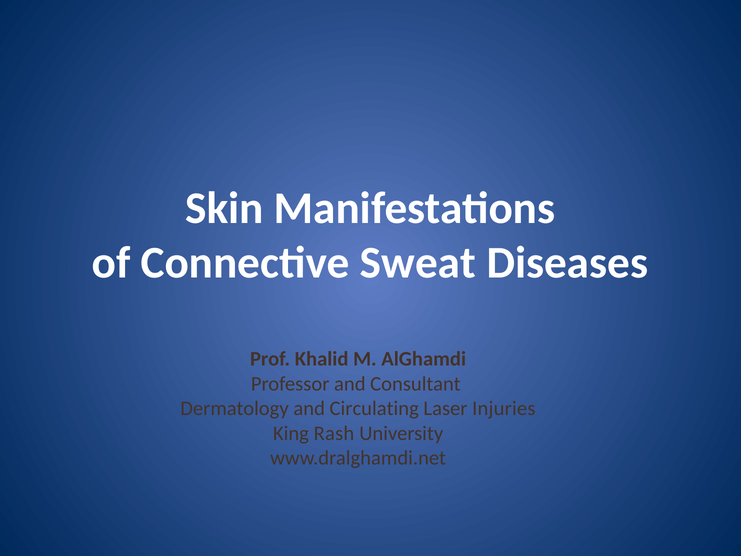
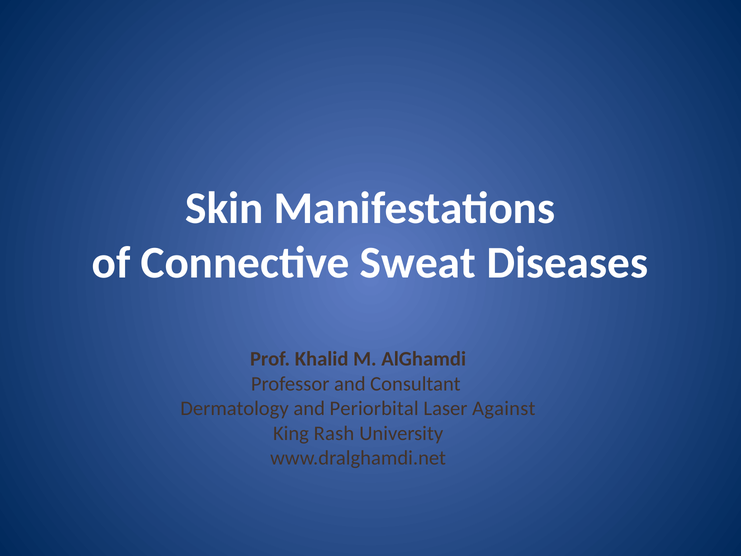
Circulating: Circulating -> Periorbital (374, 408)
Injuries: Injuries -> Against (504, 408)
